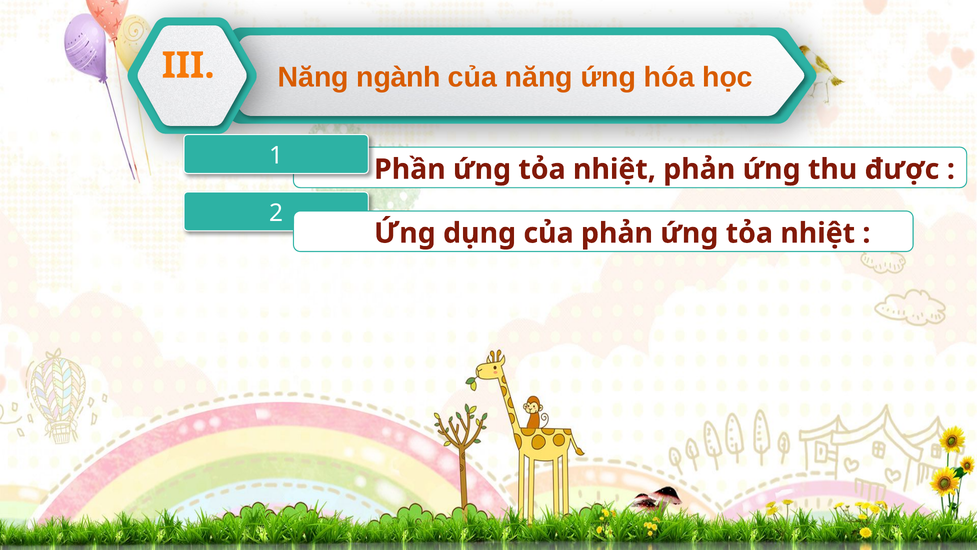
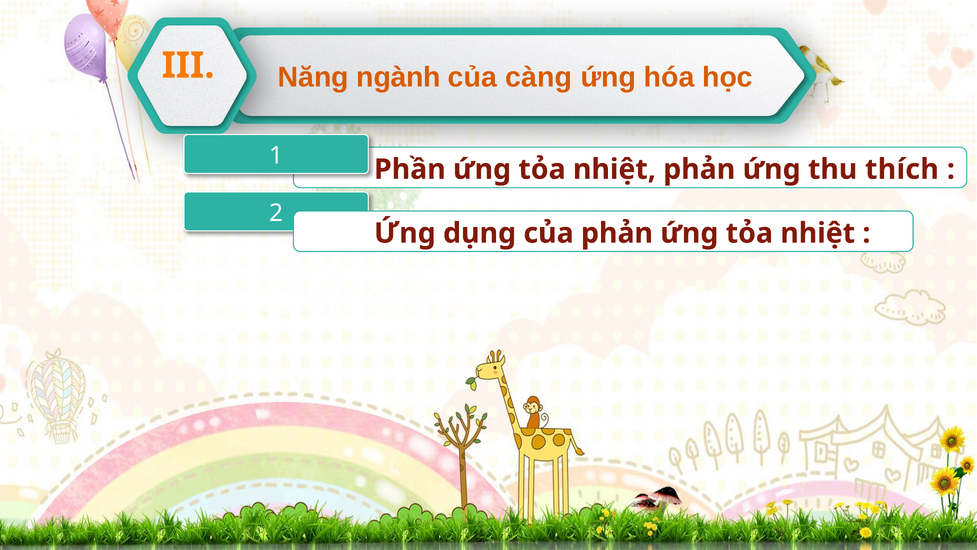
của năng: năng -> càng (539, 77)
được: được -> thích (902, 169)
